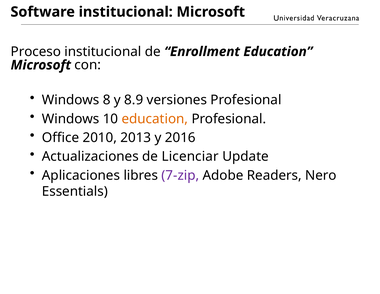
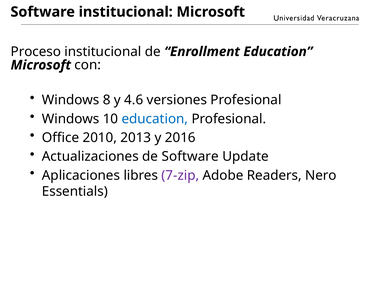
8.9: 8.9 -> 4.6 (134, 100)
education colour: orange -> blue (155, 119)
de Licenciar: Licenciar -> Software (190, 157)
